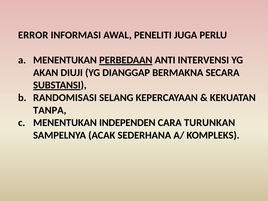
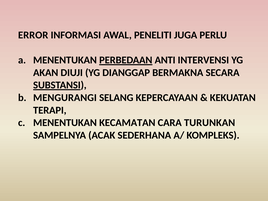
RANDOMISASI: RANDOMISASI -> MENGURANGI (65, 98)
TANPA: TANPA -> TERAPI (50, 110)
INDEPENDEN: INDEPENDEN -> KECAMATAN (127, 123)
